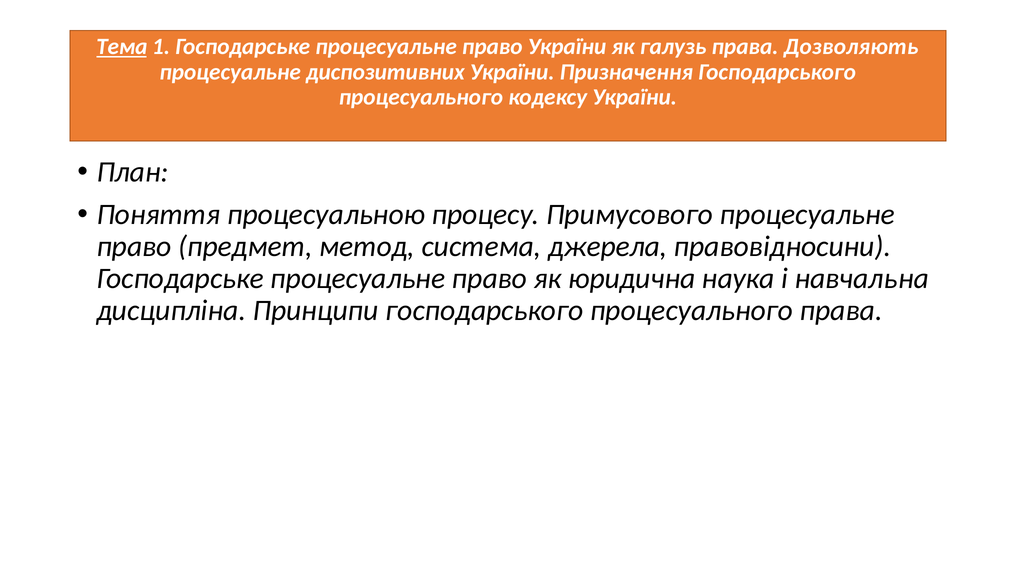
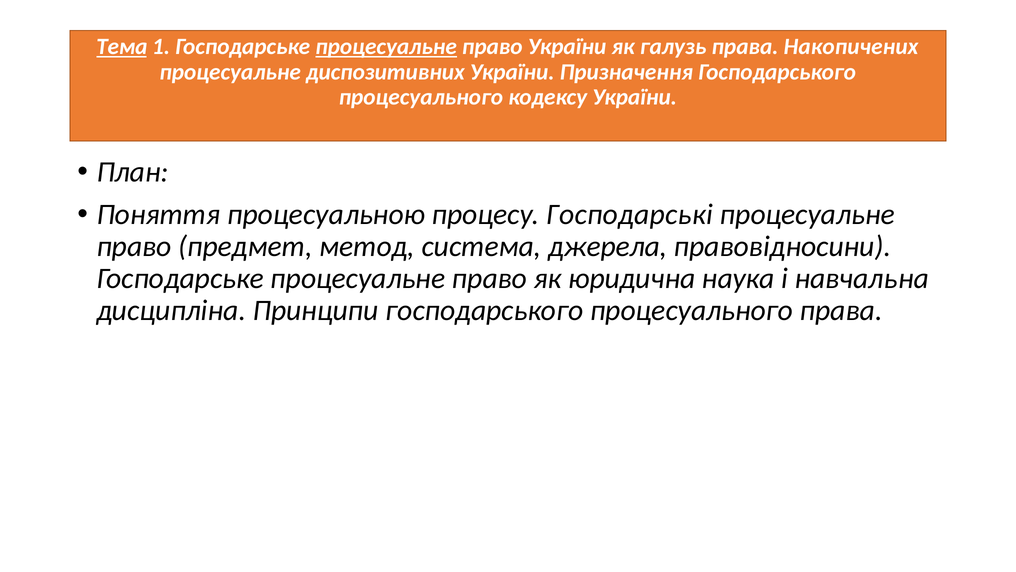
процесуальне underline: none -> present (386, 47)
Дозволяють: Дозволяють -> Накопичених (851, 47)
Примусового: Примусового -> Господарські (629, 214)
